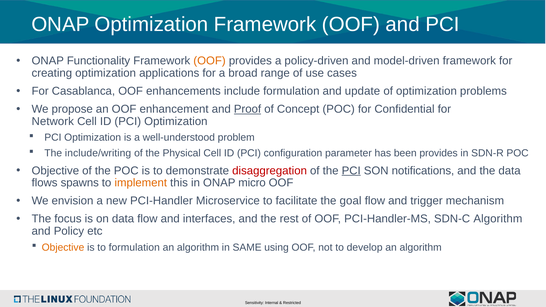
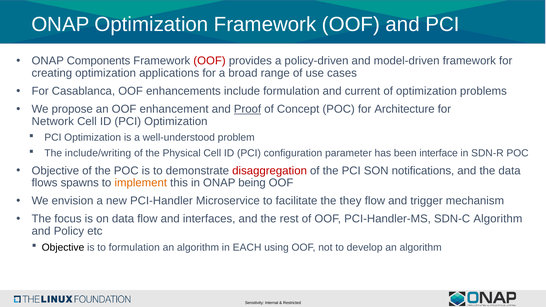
Functionality: Functionality -> Components (99, 61)
OOF colour: orange -> red (210, 61)
update: update -> current (363, 91)
Confidential: Confidential -> Architecture (405, 109)
been provides: provides -> interface (439, 153)
PCI underline: present -> none (351, 171)
micro: micro -> being (252, 183)
goal: goal -> they (351, 201)
Objective colour: orange -> black (63, 247)
SAME: SAME -> EACH (247, 247)
